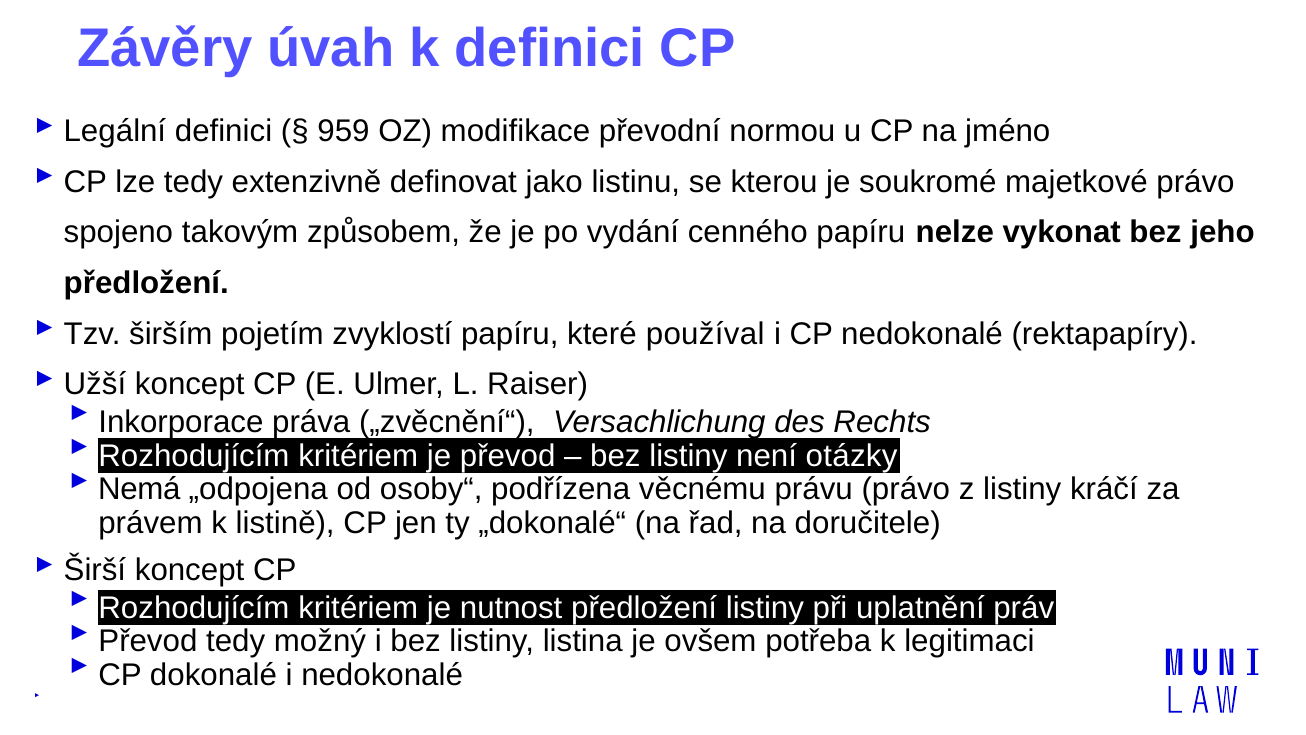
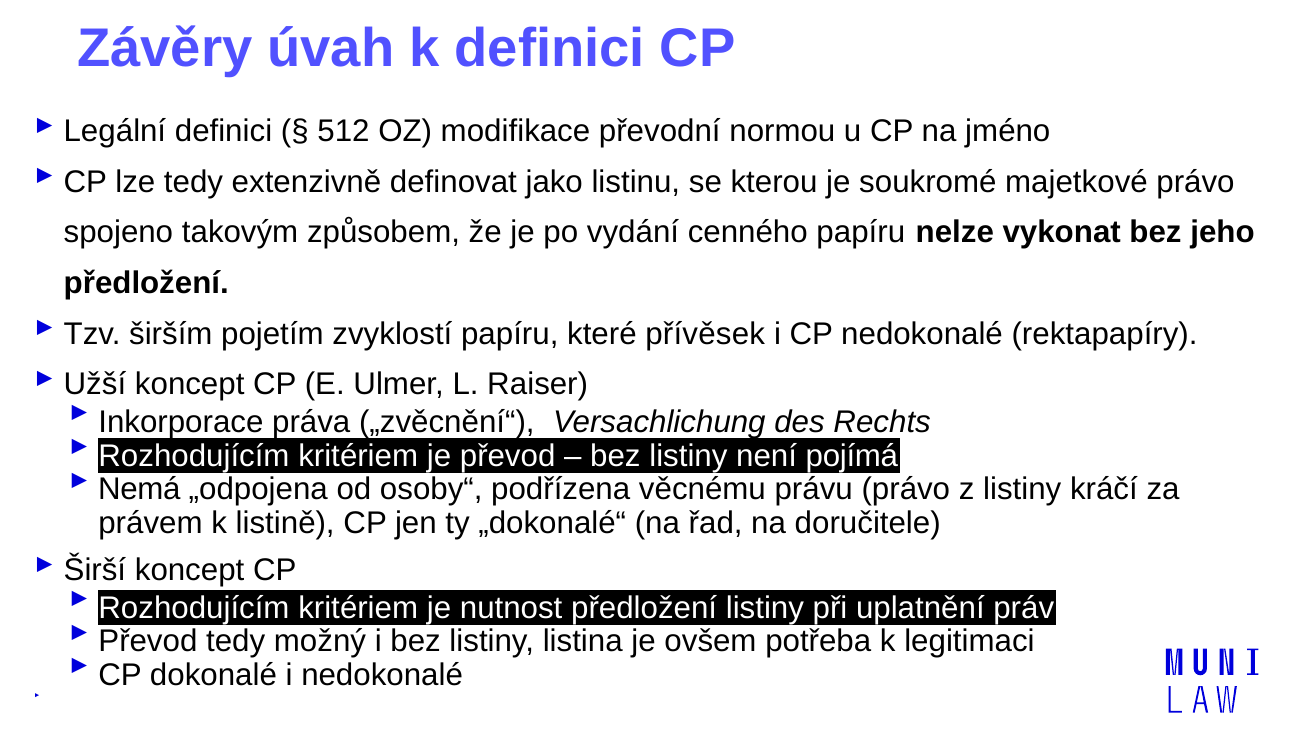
959: 959 -> 512 (343, 131)
používal: používal -> přívěsek (705, 334)
otázky: otázky -> pojímá (852, 455)
